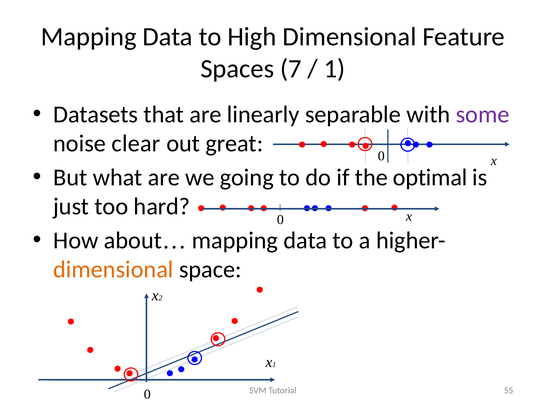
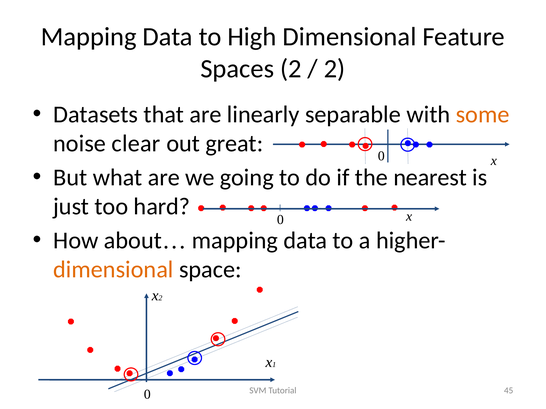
Spaces 7: 7 -> 2 (291, 69)
1: 1 -> 2 (335, 69)
some colour: purple -> orange (483, 115)
optimal: optimal -> nearest (430, 178)
55: 55 -> 45 (509, 391)
